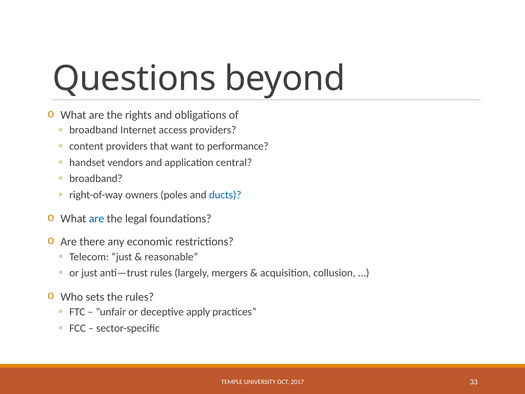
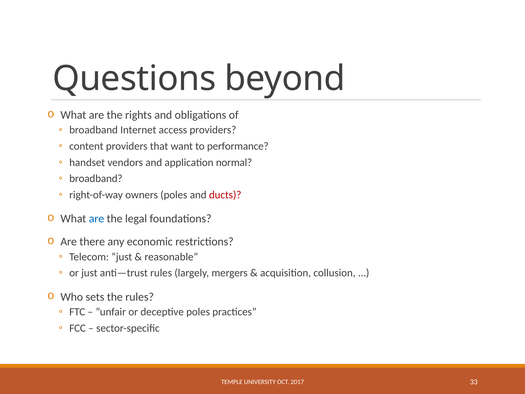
central: central -> normal (234, 162)
ducts colour: blue -> red (225, 195)
deceptive apply: apply -> poles (198, 312)
